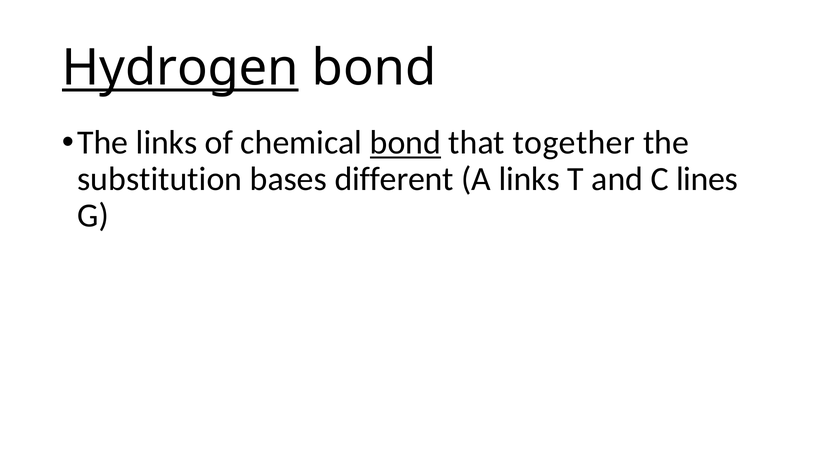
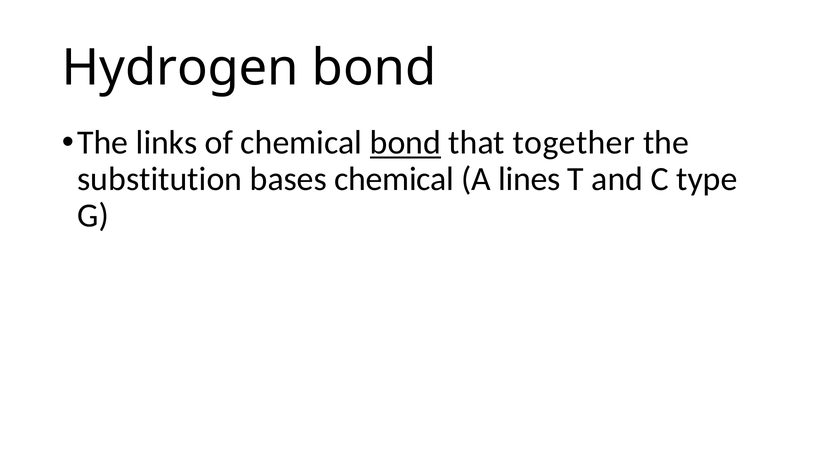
Hydrogen underline: present -> none (180, 68)
bases different: different -> chemical (394, 179)
A links: links -> lines (529, 179)
lines: lines -> type (707, 179)
